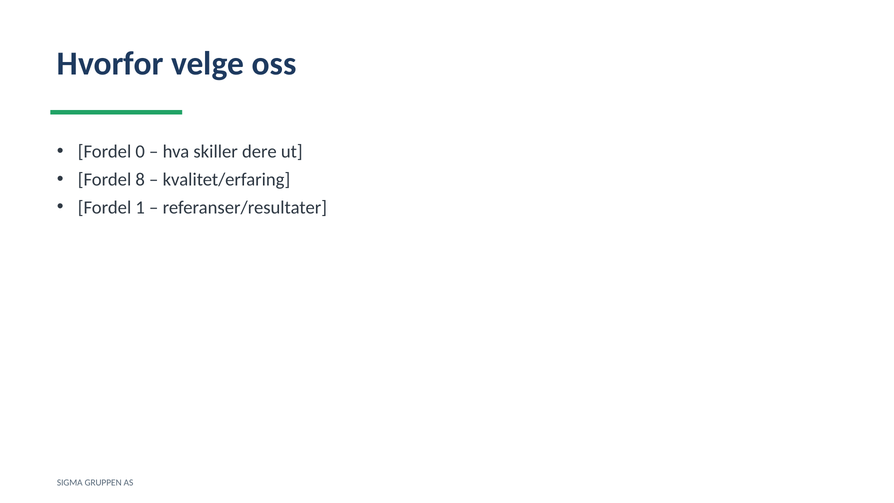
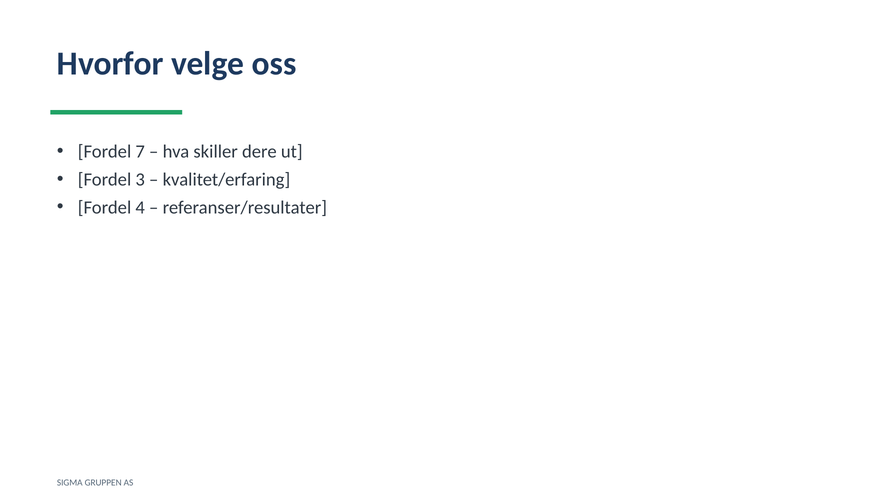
0: 0 -> 7 (140, 151)
8: 8 -> 3 (140, 179)
1: 1 -> 4 (140, 207)
